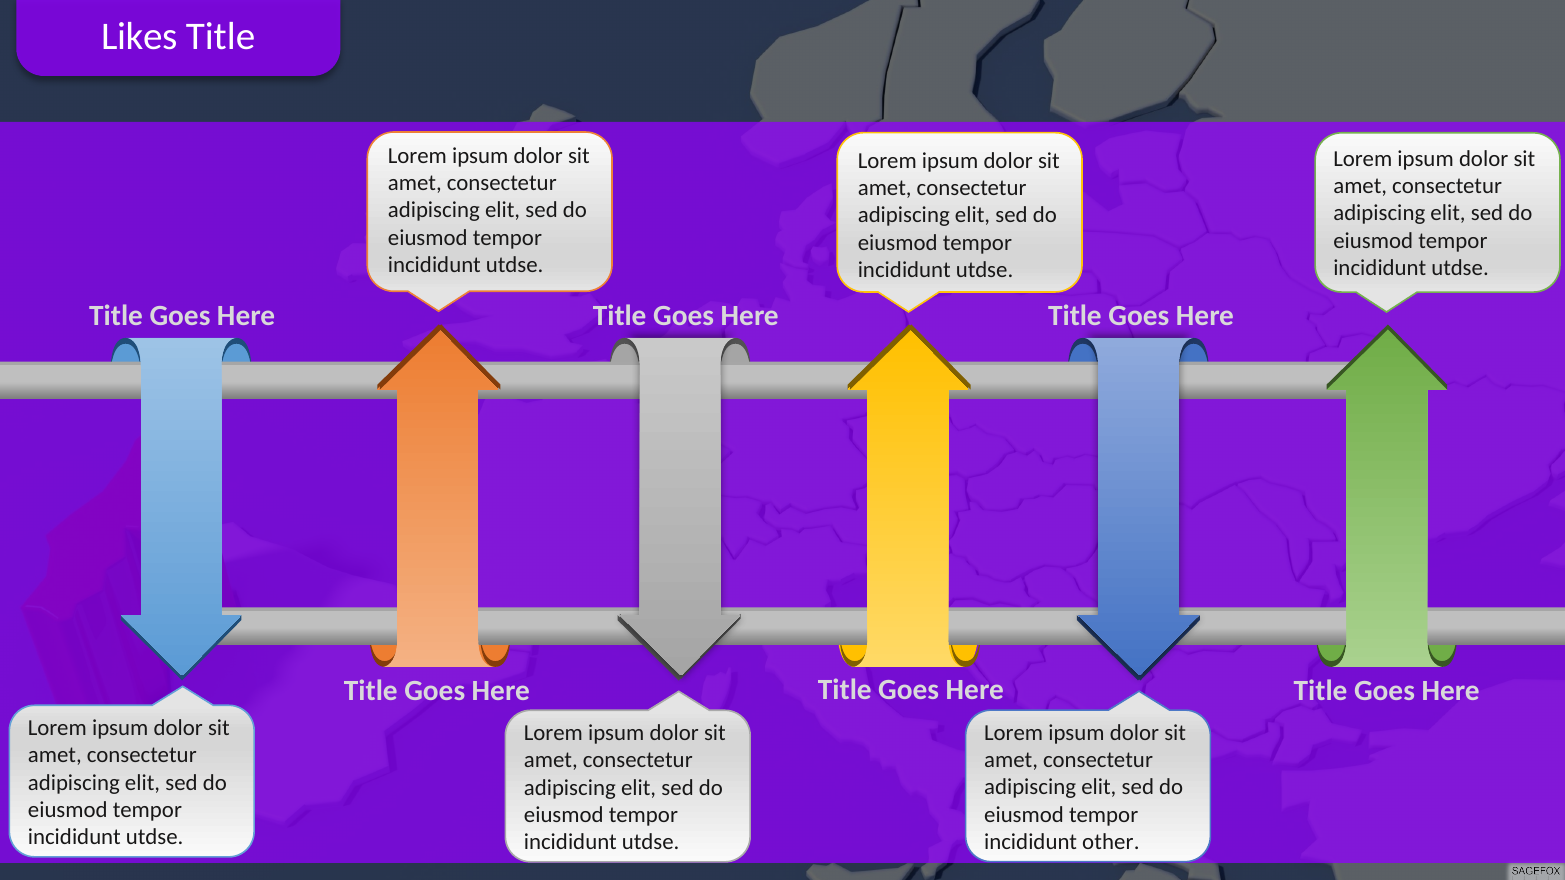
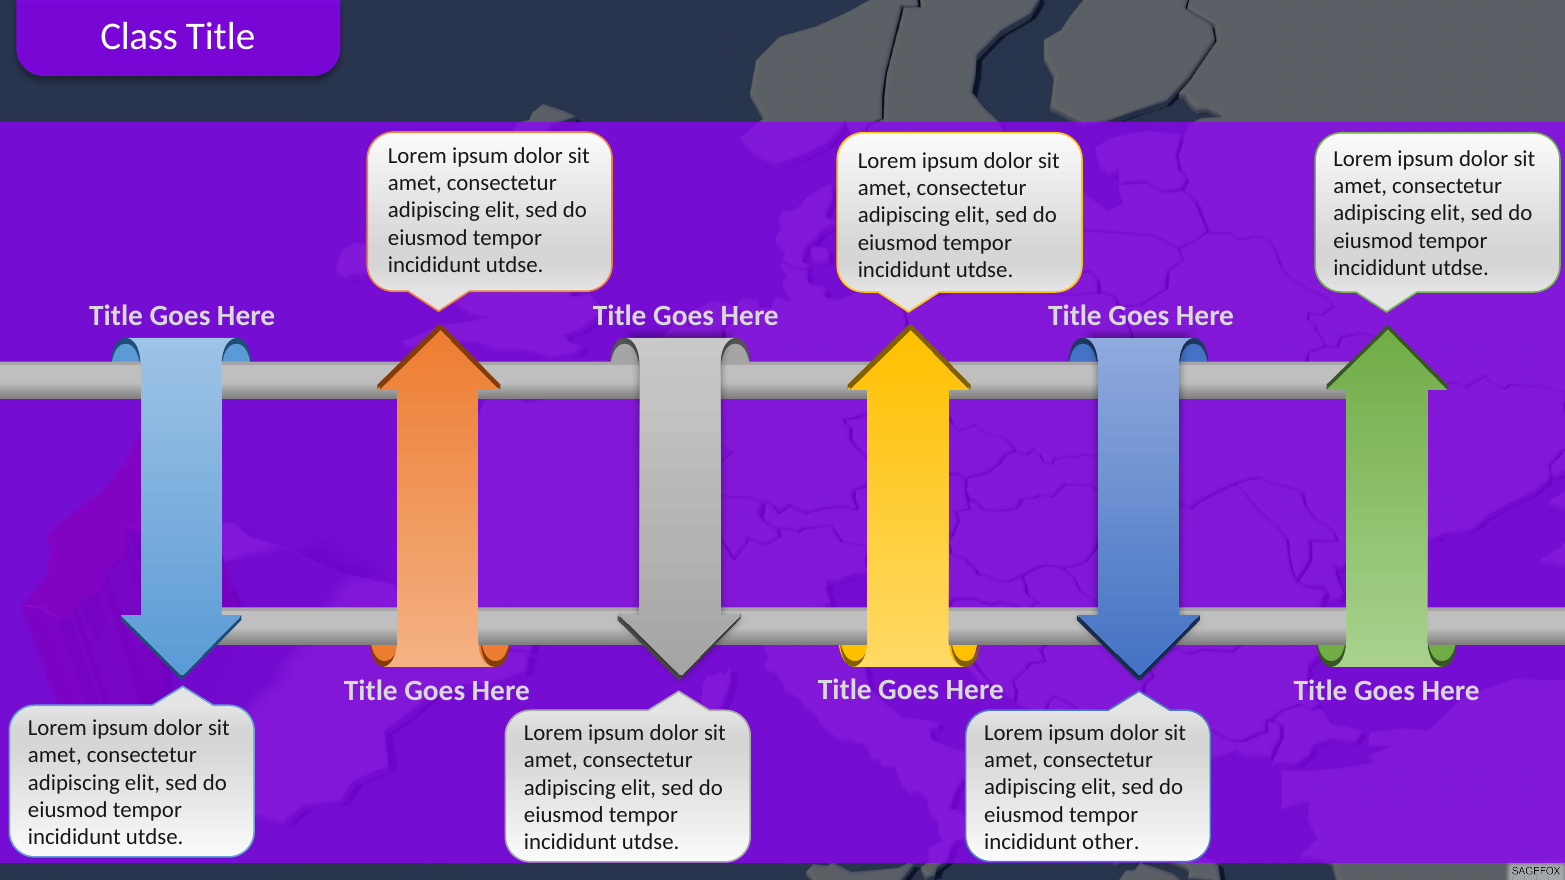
Likes: Likes -> Class (139, 37)
